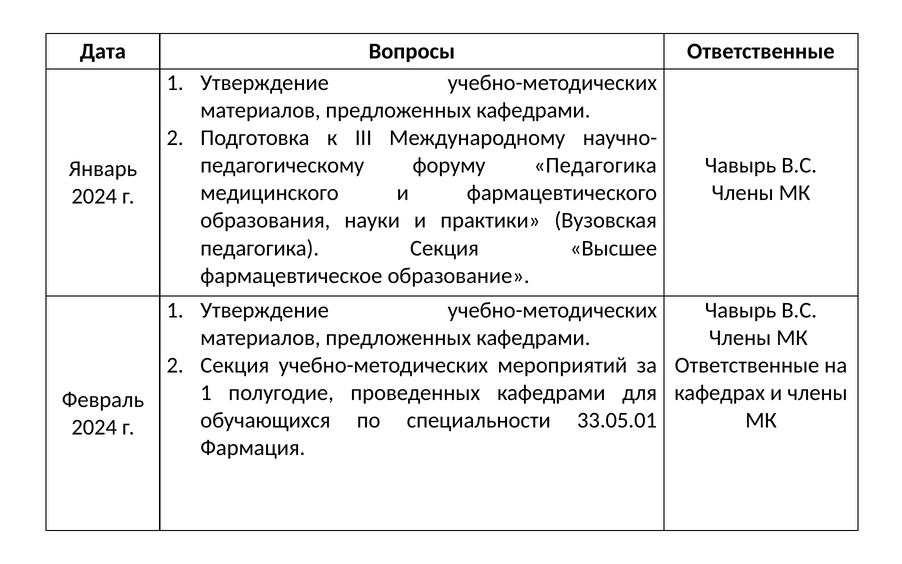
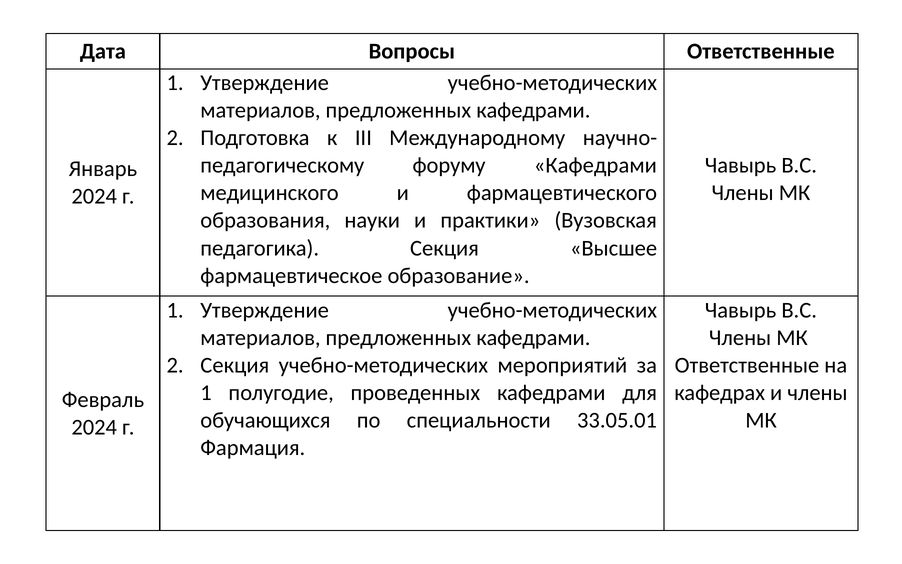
форуму Педагогика: Педагогика -> Кафедрами (595, 165)
